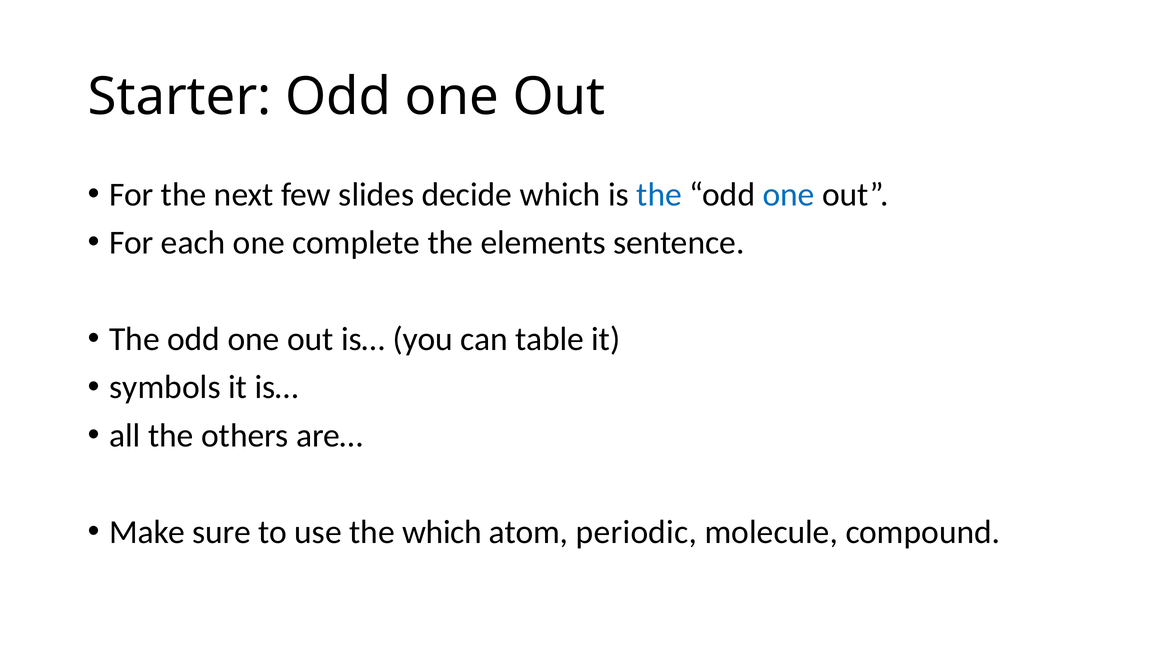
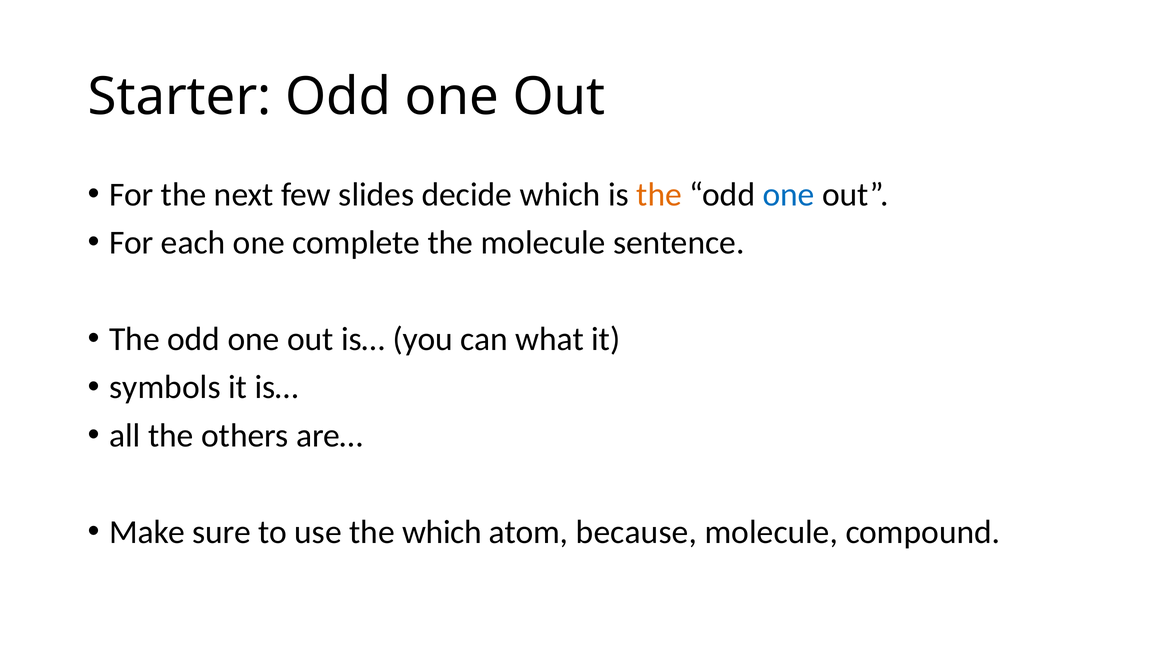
the colour: blue -> orange (659, 194)
the elements: elements -> molecule (543, 243)
table: table -> what (550, 339)
periodic: periodic -> because (637, 532)
